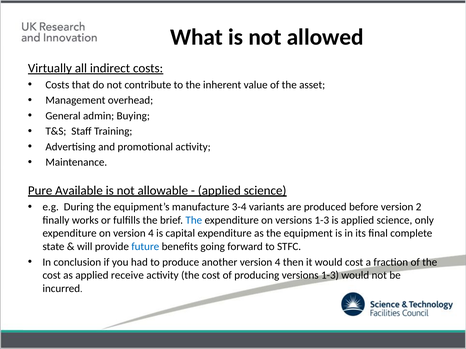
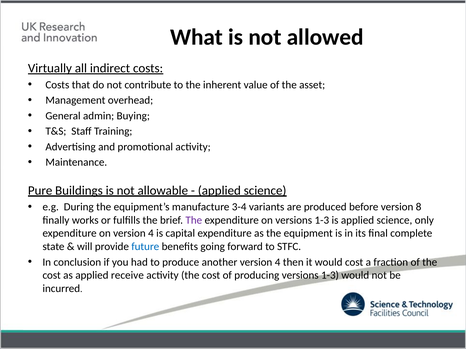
Available: Available -> Buildings (79, 191)
2: 2 -> 8 (419, 207)
The colour: blue -> purple (194, 220)
